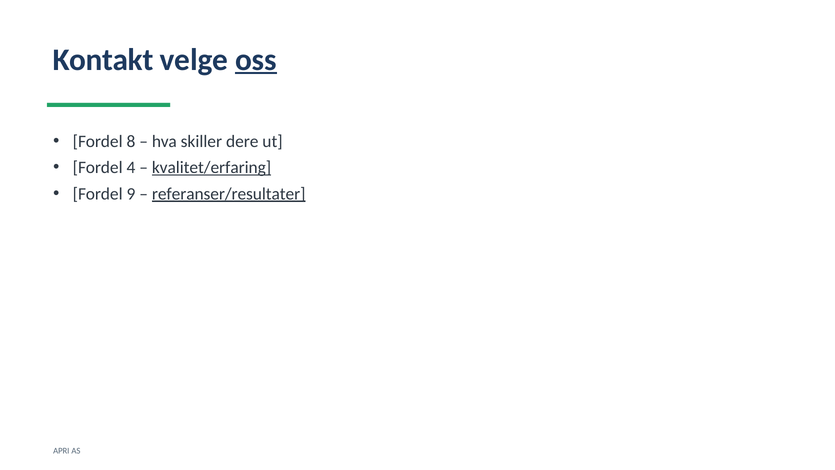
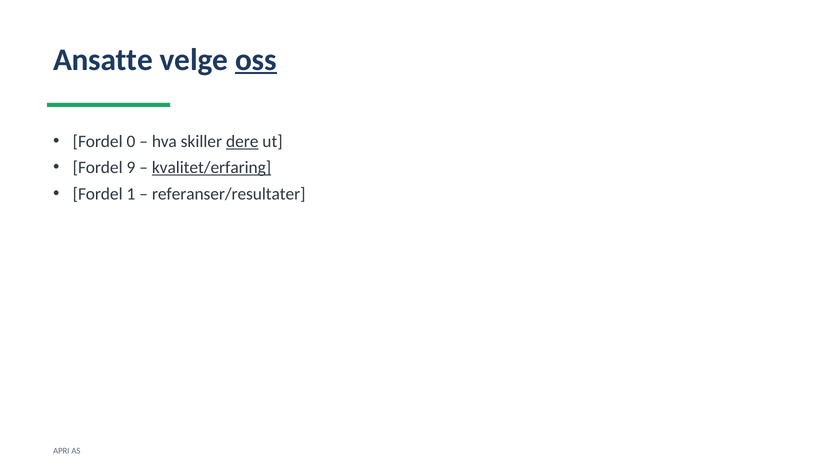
Kontakt: Kontakt -> Ansatte (103, 60)
8: 8 -> 0 (131, 141)
dere underline: none -> present (242, 141)
4: 4 -> 9 (131, 168)
9: 9 -> 1 (131, 194)
referanser/resultater underline: present -> none (229, 194)
